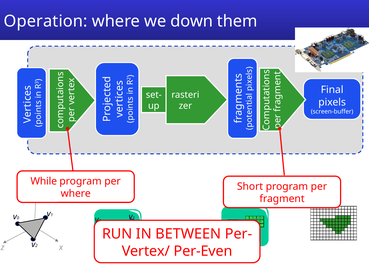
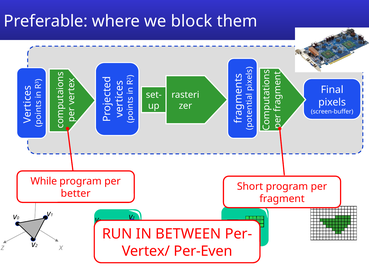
Operation: Operation -> Preferable (46, 21)
down: down -> block (192, 21)
where: where -> better (76, 193)
